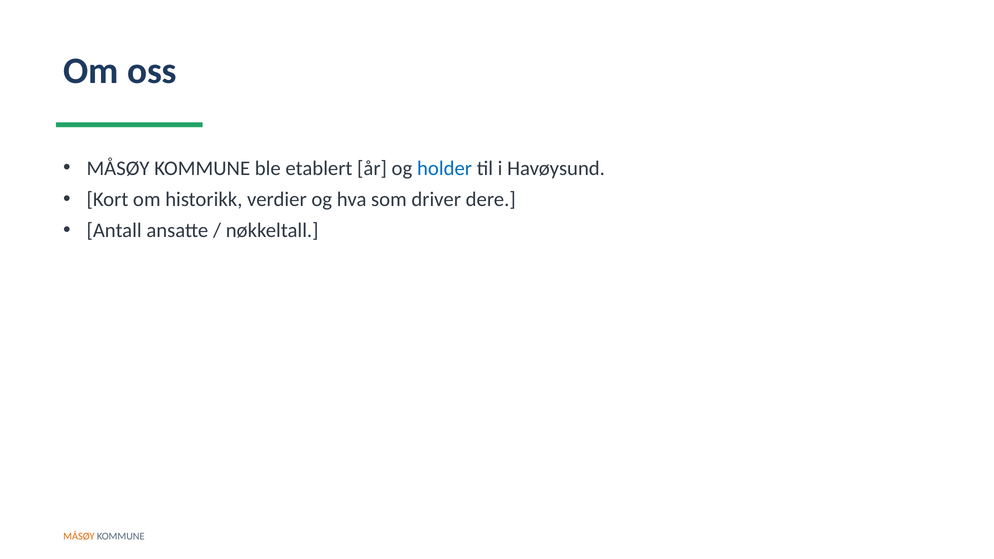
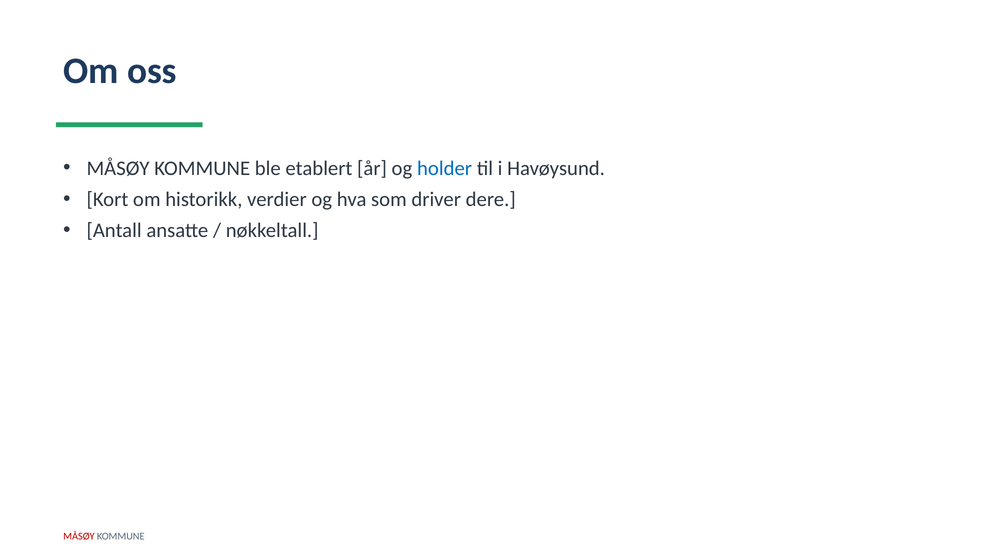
MÅSØY colour: orange -> red (79, 536)
